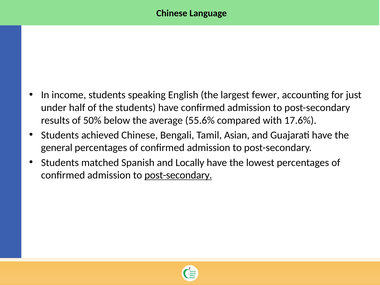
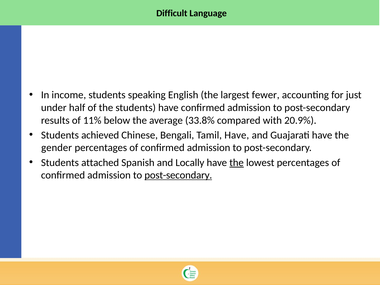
Chinese: Chinese -> Difficult (172, 13)
50%: 50% -> 11% (92, 120)
55.6%: 55.6% -> 33.8% (200, 120)
17.6%: 17.6% -> 20.9% (300, 120)
Tamil Asian: Asian -> Have (237, 135)
general: general -> gender (57, 148)
matched: matched -> attached (100, 163)
the underline: none -> present (237, 163)
